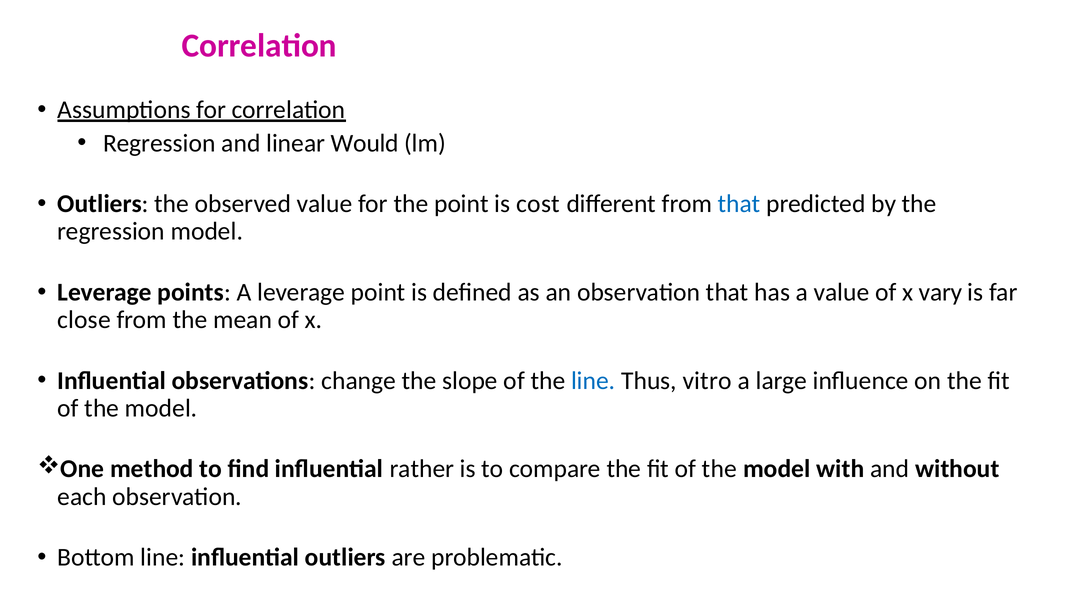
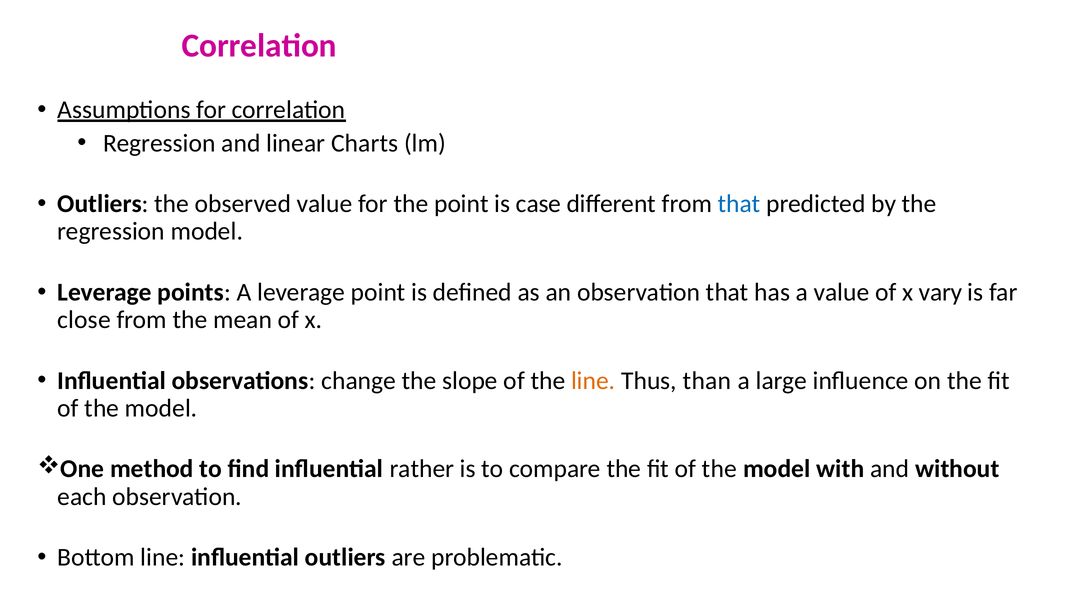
Would: Would -> Charts (365, 143)
cost: cost -> case (538, 204)
line colour: blue -> orange (593, 380)
vitro: vitro -> than (707, 380)
